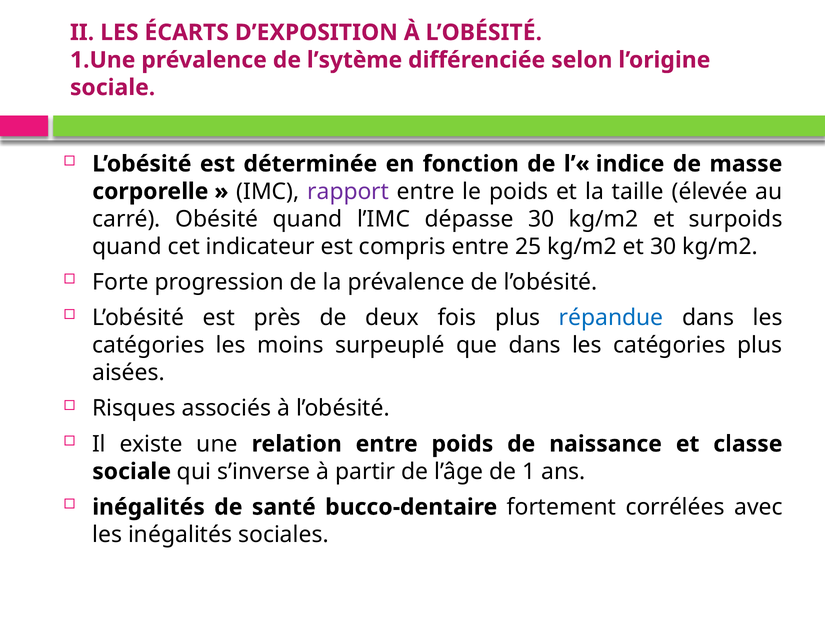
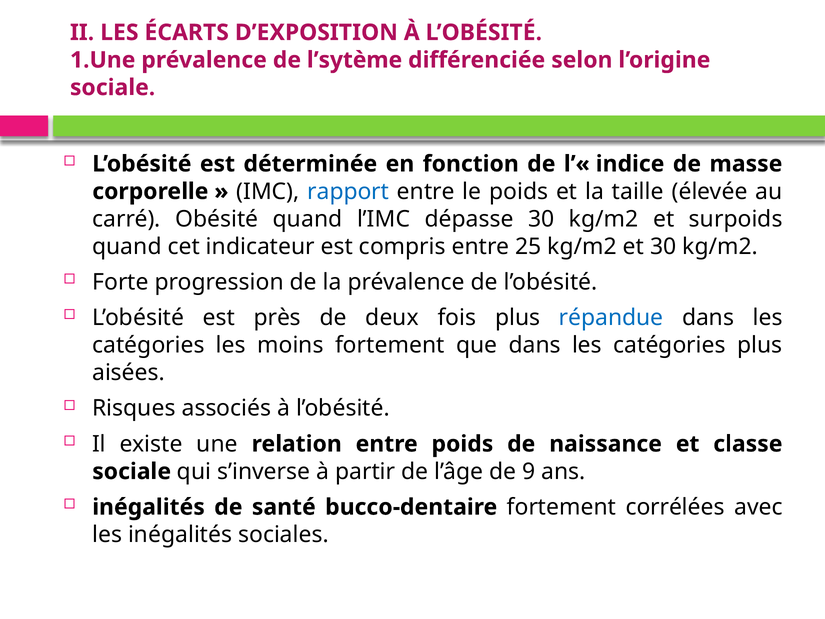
rapport colour: purple -> blue (348, 191)
moins surpeuplé: surpeuplé -> fortement (390, 345)
1: 1 -> 9 (529, 471)
